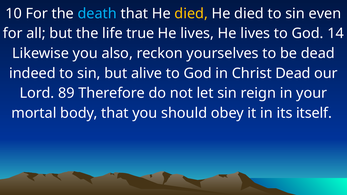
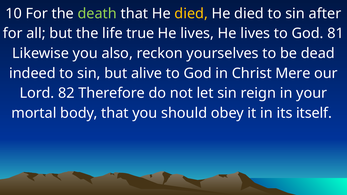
death colour: light blue -> light green (97, 14)
even: even -> after (325, 14)
14: 14 -> 81 (336, 33)
Christ Dead: Dead -> Mere (293, 73)
89: 89 -> 82 (66, 93)
